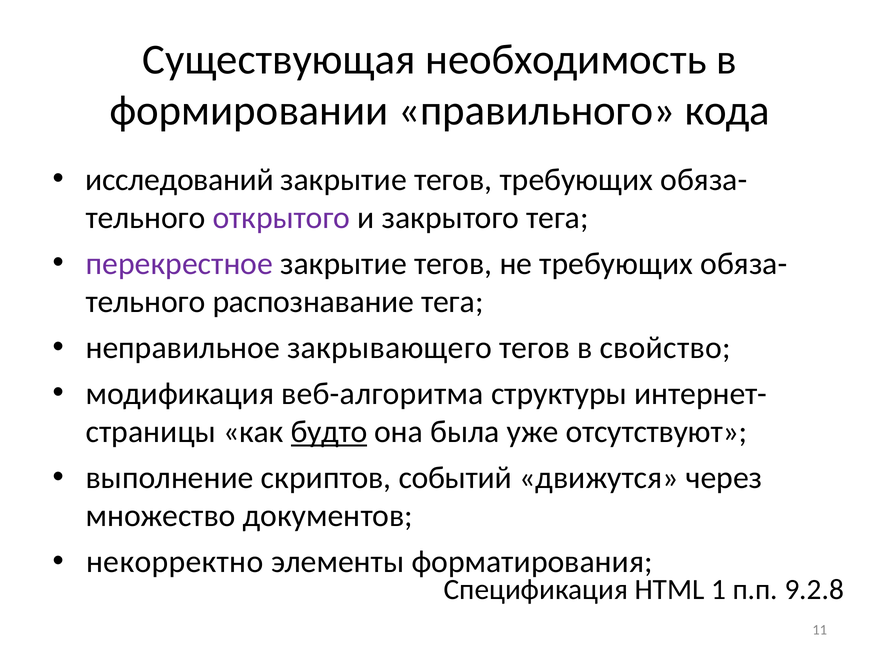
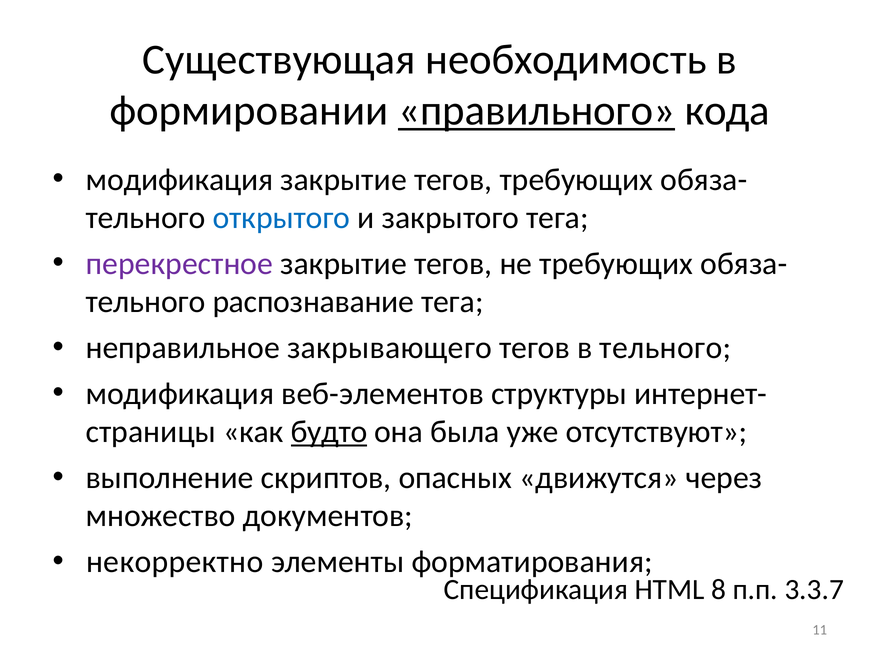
правильного underline: none -> present (537, 111)
исследований: исследований -> модификация (180, 180)
открытого colour: purple -> blue (281, 218)
в свойство: свойство -> тельного (665, 348)
веб-алгоритма: веб-алгоритма -> веб-элементов (383, 394)
событий: событий -> опасных (455, 478)
1: 1 -> 8 (719, 590)
9.2.8: 9.2.8 -> 3.3.7 (814, 590)
